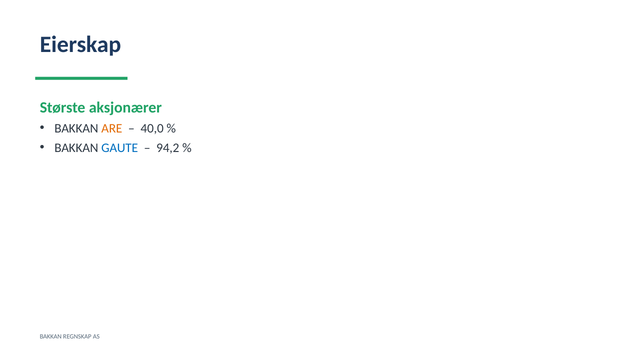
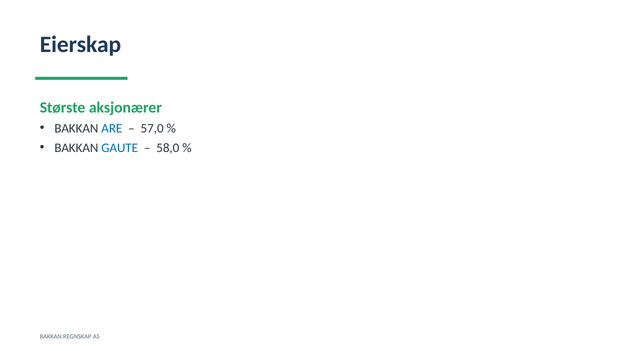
ARE colour: orange -> blue (112, 129)
40,0: 40,0 -> 57,0 (152, 129)
94,2: 94,2 -> 58,0 (168, 148)
